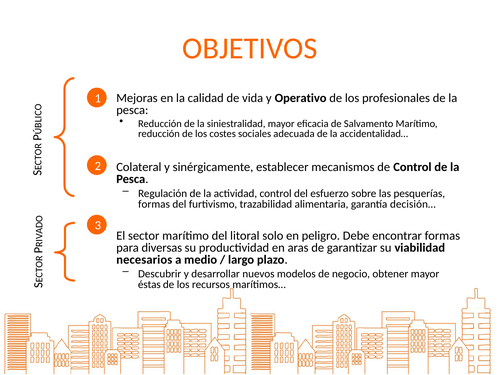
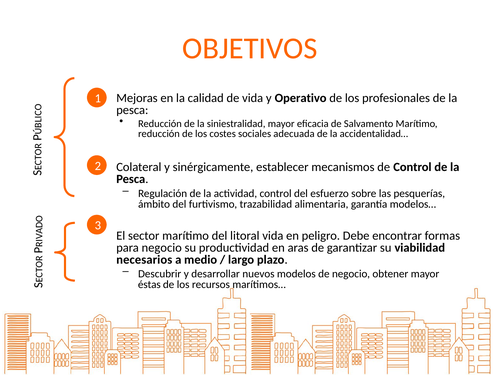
formas: formas -> ámbito (154, 204)
decisión…: decisión… -> modelos… (413, 204)
litoral solo: solo -> vida (273, 236)
para diversas: diversas -> negocio (162, 248)
